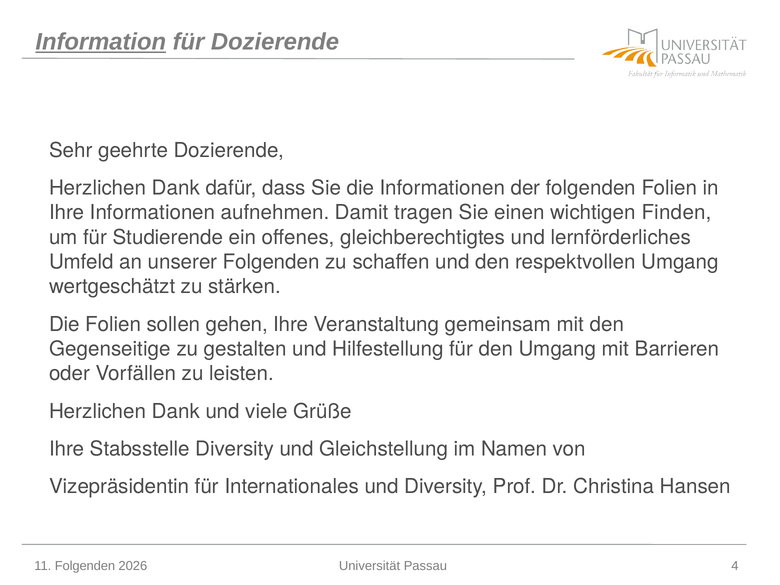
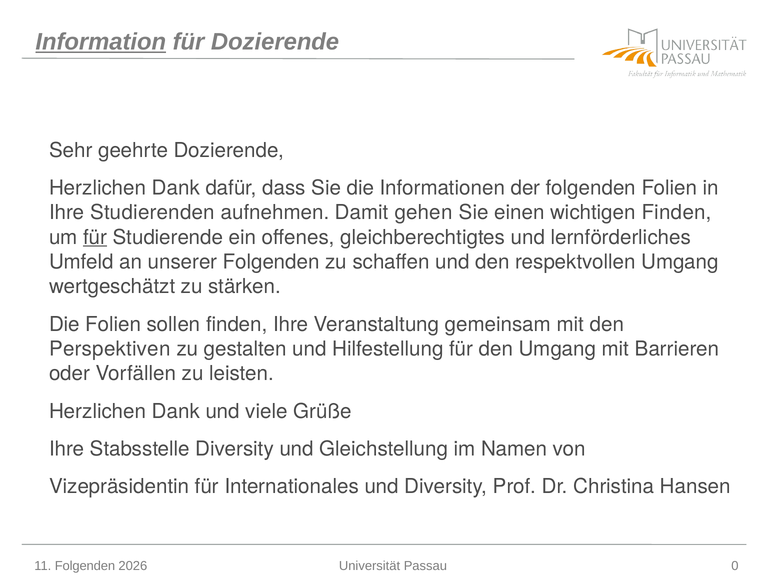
Ihre Informationen: Informationen -> Studierenden (152, 213)
tragen: tragen -> gehen (424, 213)
für underline: none -> present (95, 237)
sollen gehen: gehen -> finden (237, 324)
Gegenseitige: Gegenseitige -> Perspektiven (110, 349)
4: 4 -> 0 (735, 566)
